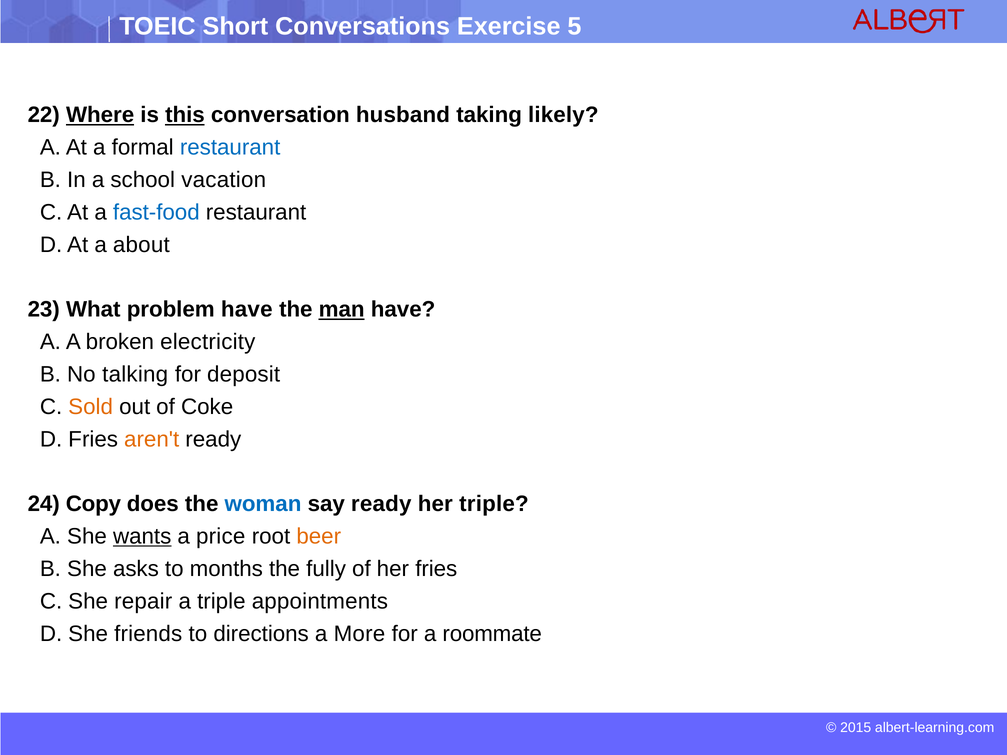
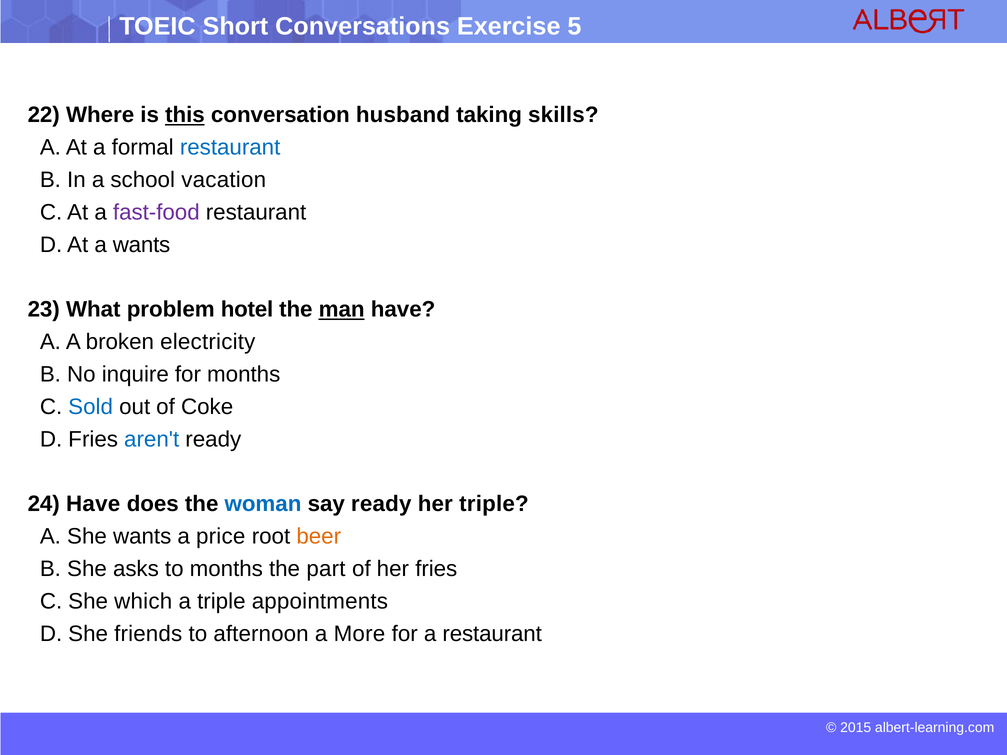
Where underline: present -> none (100, 115)
likely: likely -> skills (563, 115)
fast-food colour: blue -> purple (156, 212)
a about: about -> wants (142, 245)
problem have: have -> hotel (247, 310)
talking: talking -> inquire (135, 374)
for deposit: deposit -> months (244, 374)
Sold colour: orange -> blue (91, 407)
aren't colour: orange -> blue (152, 439)
24 Copy: Copy -> Have (93, 504)
wants underline: present -> none (142, 537)
fully: fully -> part (326, 569)
repair: repair -> which (143, 601)
directions: directions -> afternoon (261, 634)
a roommate: roommate -> restaurant (492, 634)
